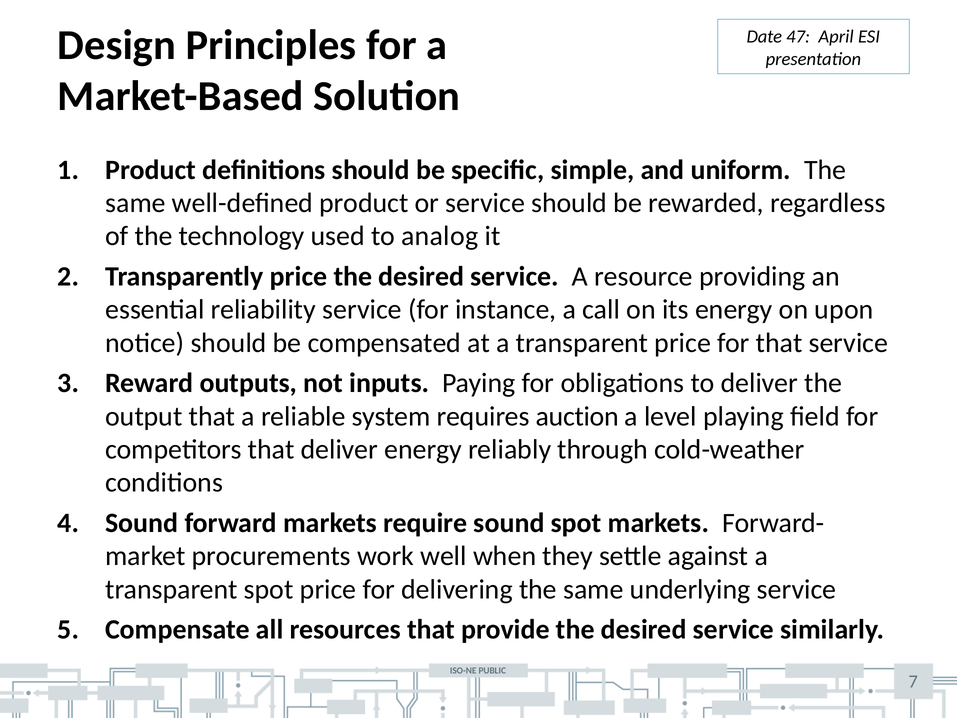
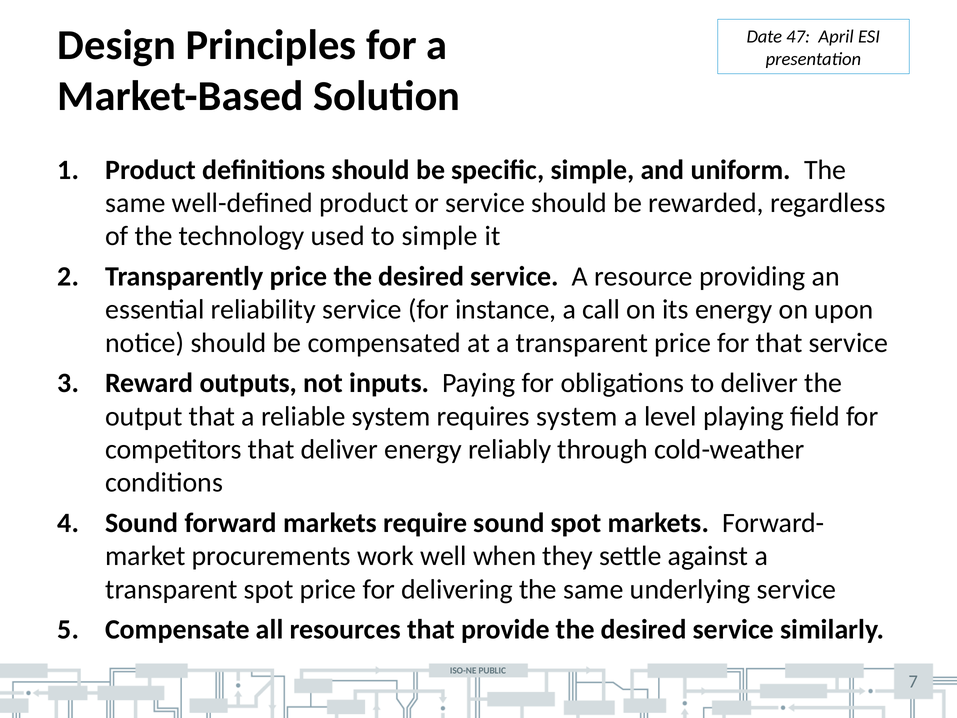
to analog: analog -> simple (440, 236)
requires auction: auction -> system (577, 416)
